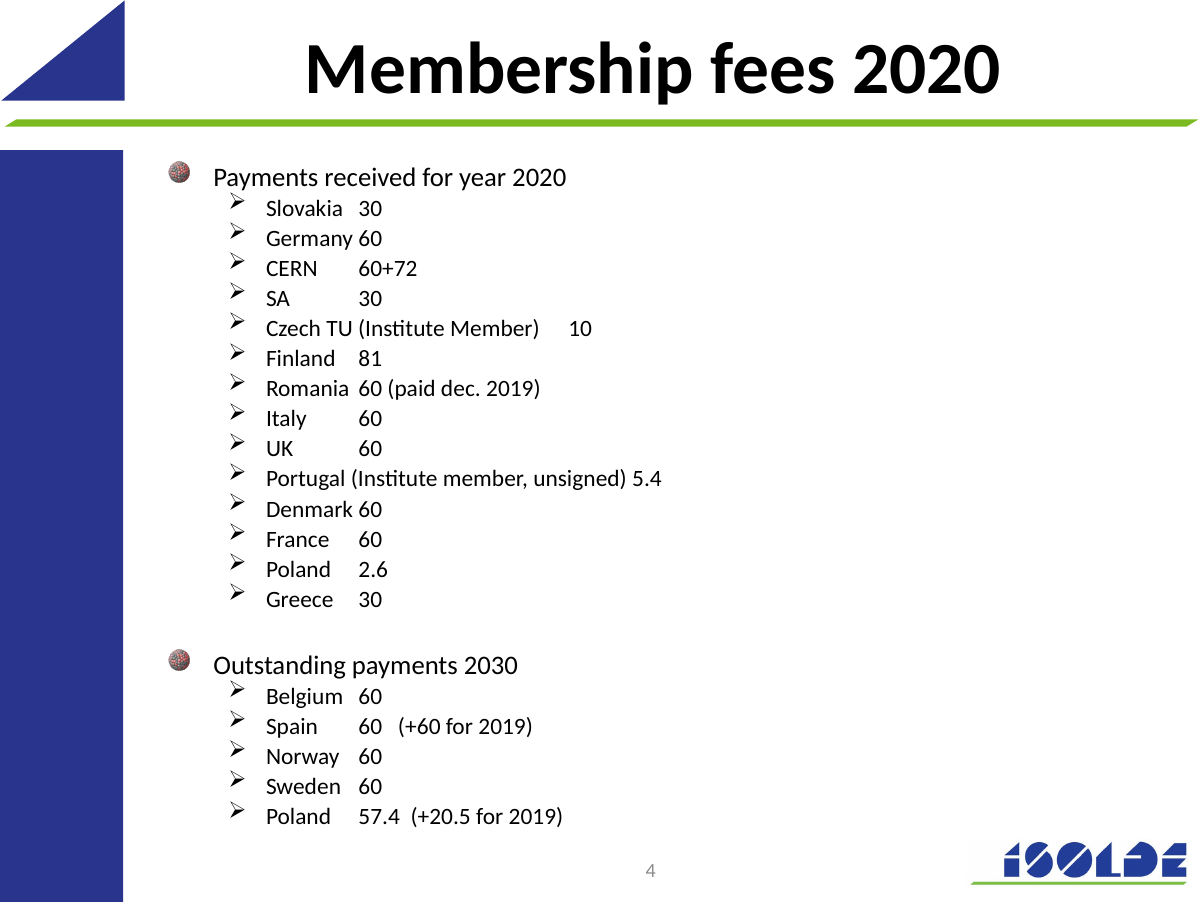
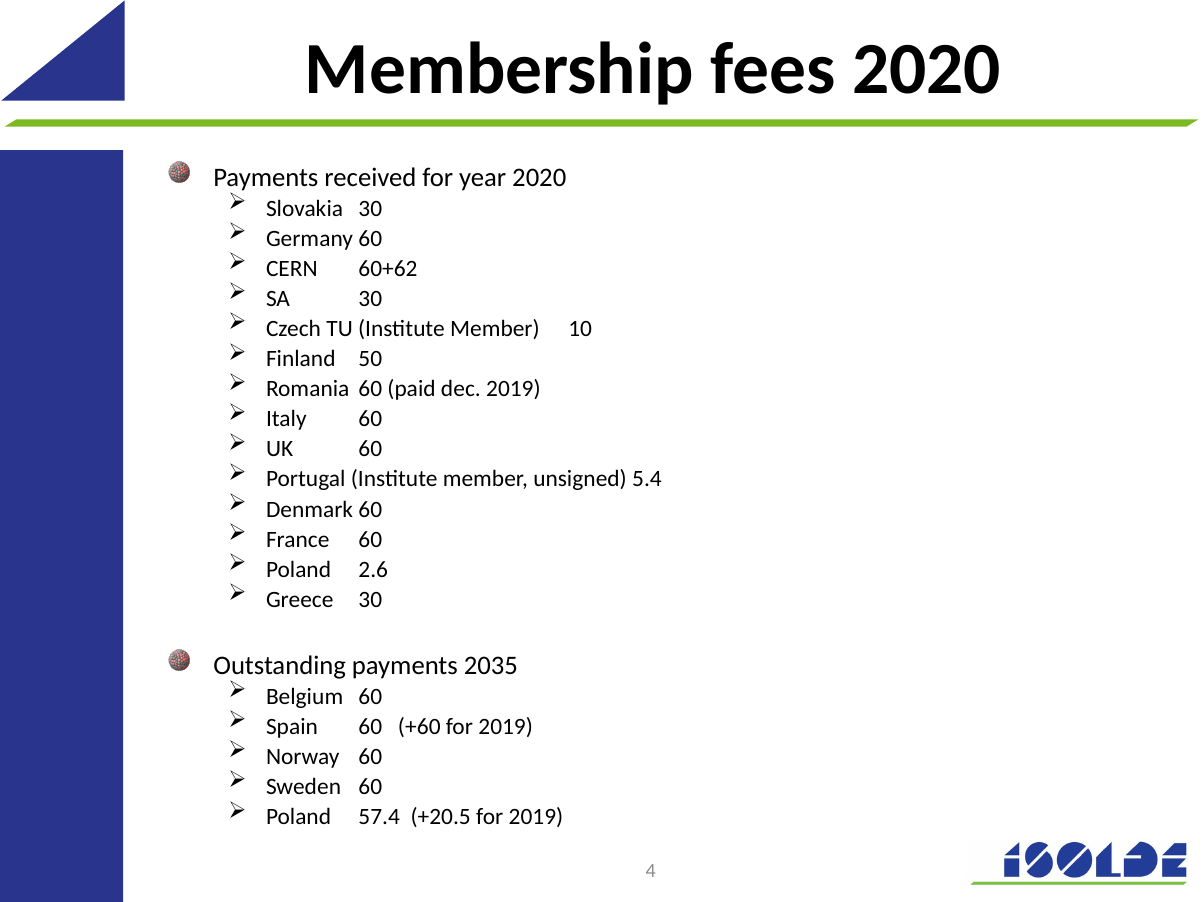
60+72: 60+72 -> 60+62 (388, 269)
81: 81 -> 50 (370, 359)
2030: 2030 -> 2035 (491, 665)
